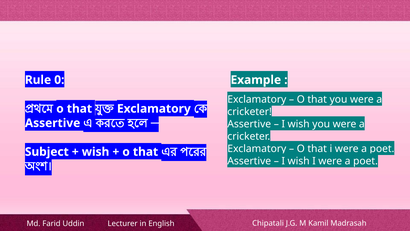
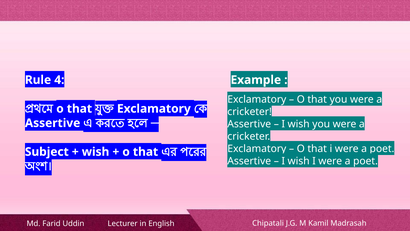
0: 0 -> 4 (59, 80)
